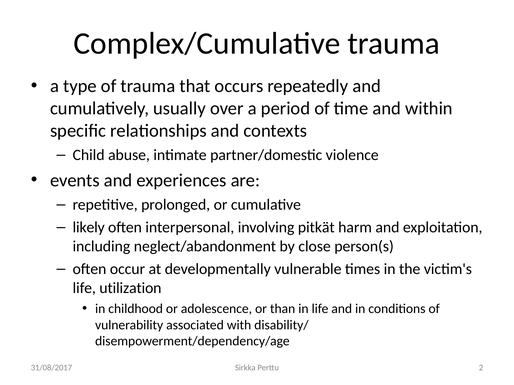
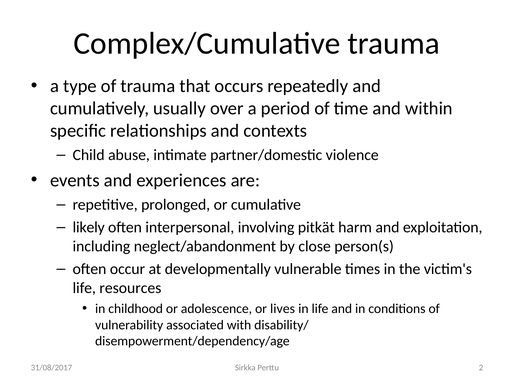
utilization: utilization -> resources (130, 288)
than: than -> lives (283, 309)
